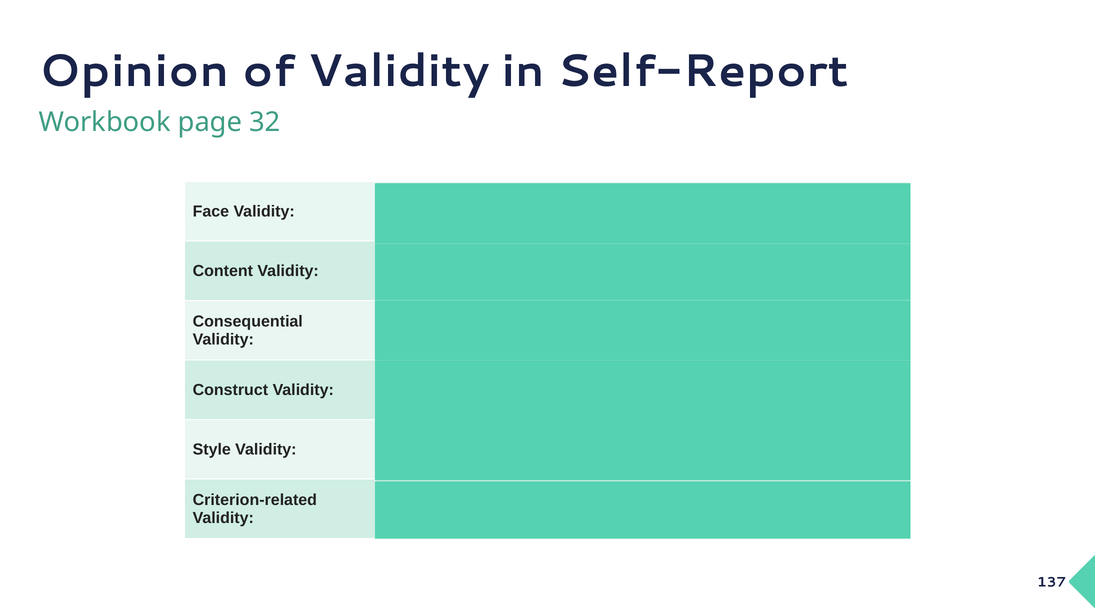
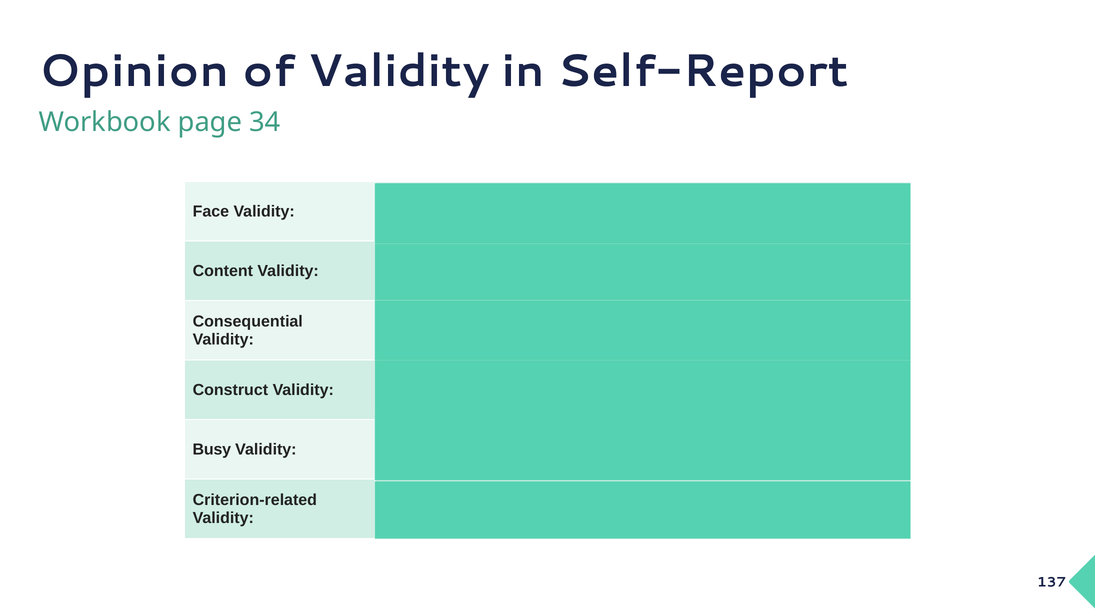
32: 32 -> 34 (265, 122)
Style: Style -> Busy (212, 450)
